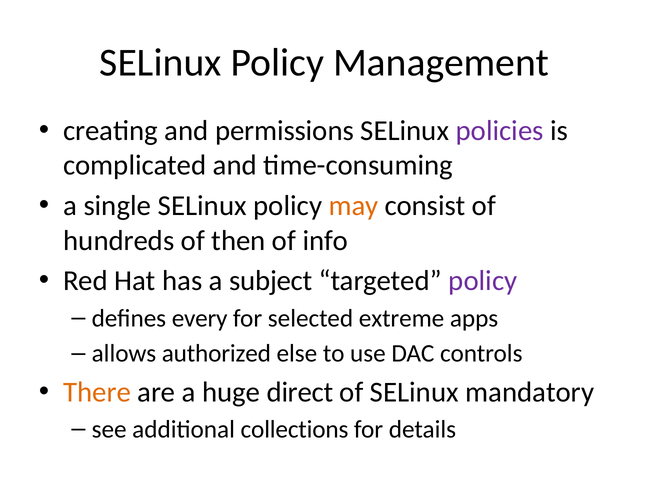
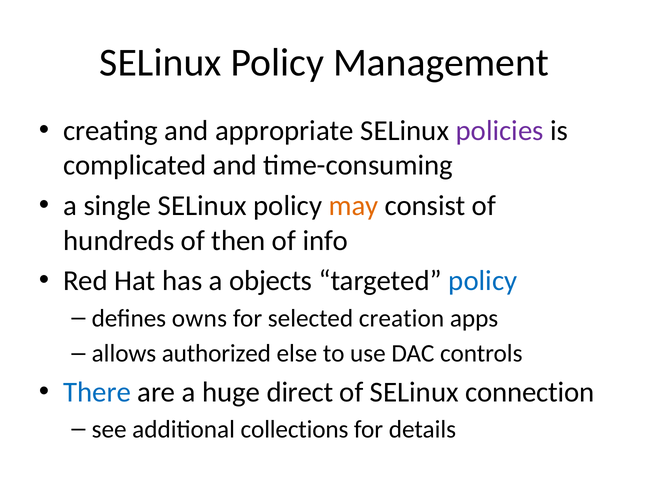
permissions: permissions -> appropriate (284, 131)
subject: subject -> objects (271, 281)
policy colour: purple -> blue (483, 281)
every: every -> owns (199, 318)
extreme: extreme -> creation (401, 318)
There colour: orange -> blue (97, 392)
mandatory: mandatory -> connection (530, 392)
